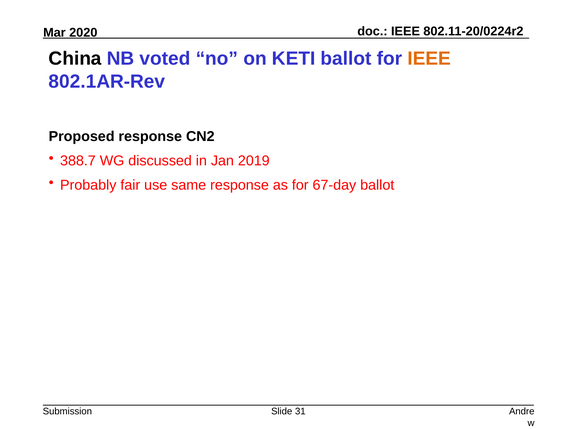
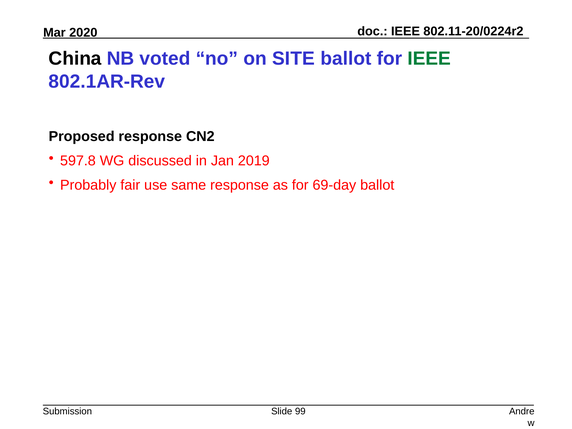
KETI: KETI -> SITE (294, 59)
IEEE colour: orange -> green (429, 59)
388.7: 388.7 -> 597.8 (78, 161)
67-day: 67-day -> 69-day (334, 185)
31: 31 -> 99 (300, 411)
